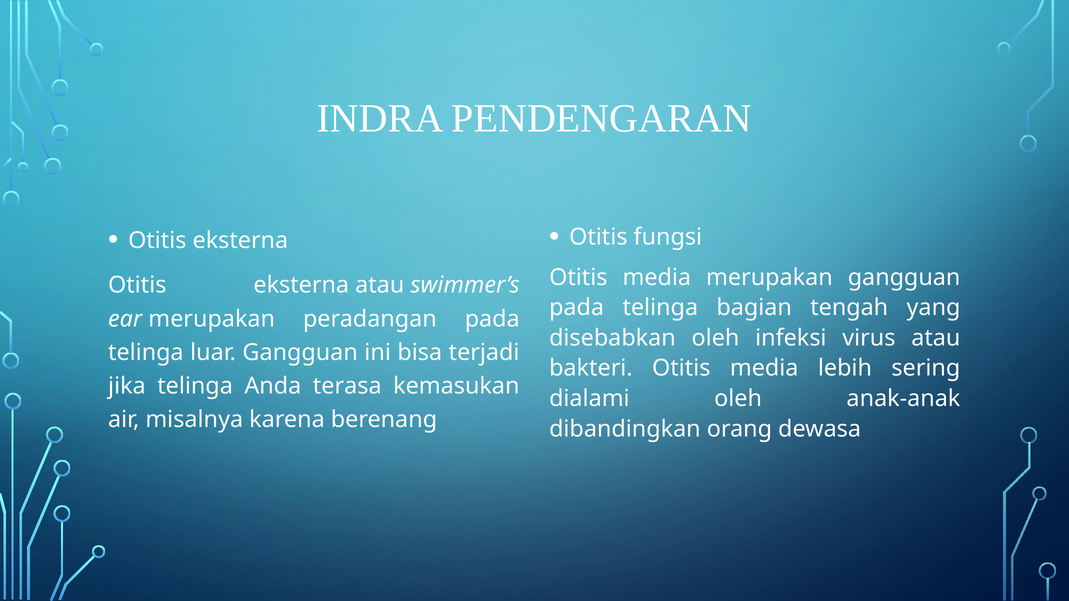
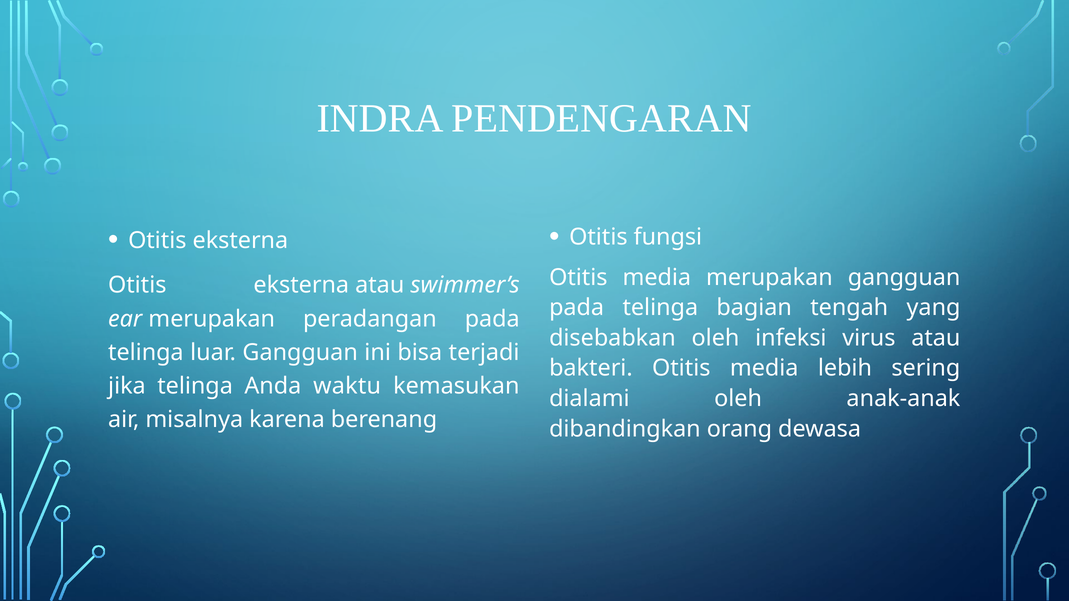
terasa: terasa -> waktu (347, 386)
